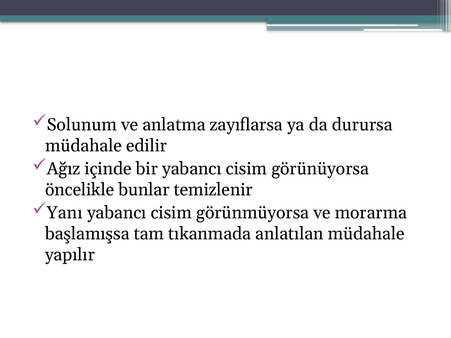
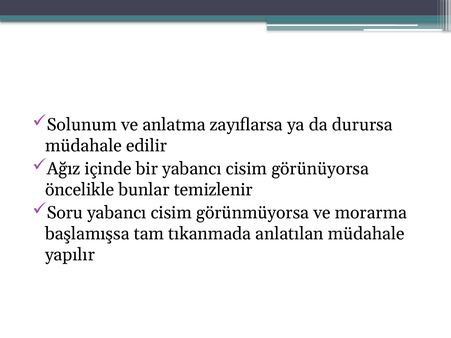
Yanı: Yanı -> Soru (65, 213)
